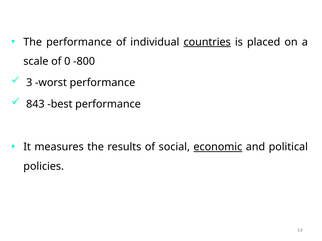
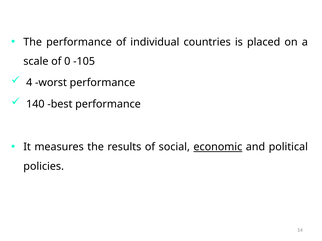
countries underline: present -> none (207, 42)
-800: -800 -> -105 (84, 61)
3: 3 -> 4 (29, 83)
843: 843 -> 140 (35, 104)
